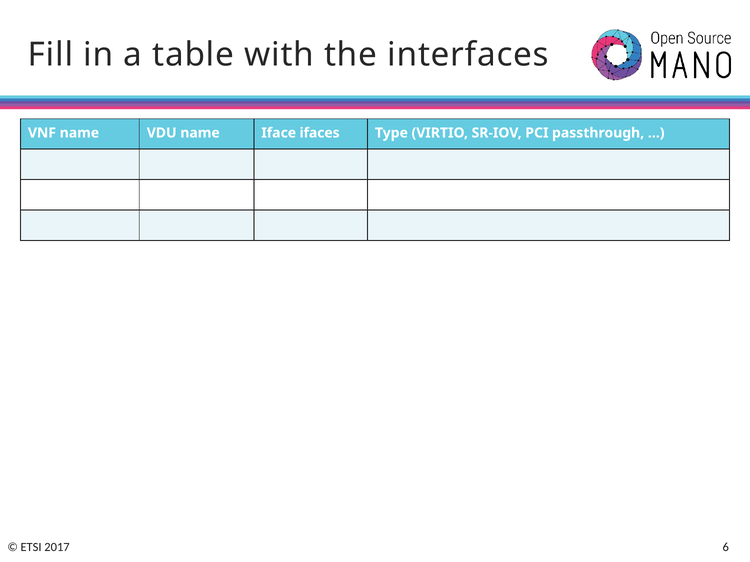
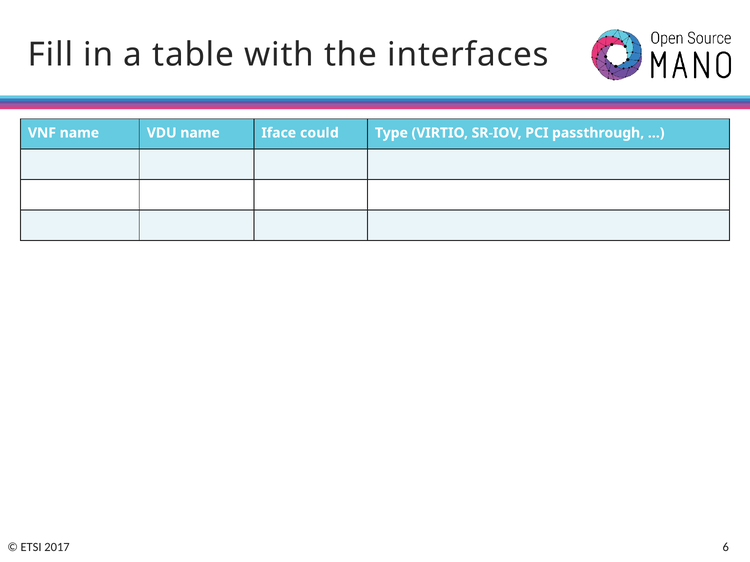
ifaces: ifaces -> could (319, 133)
